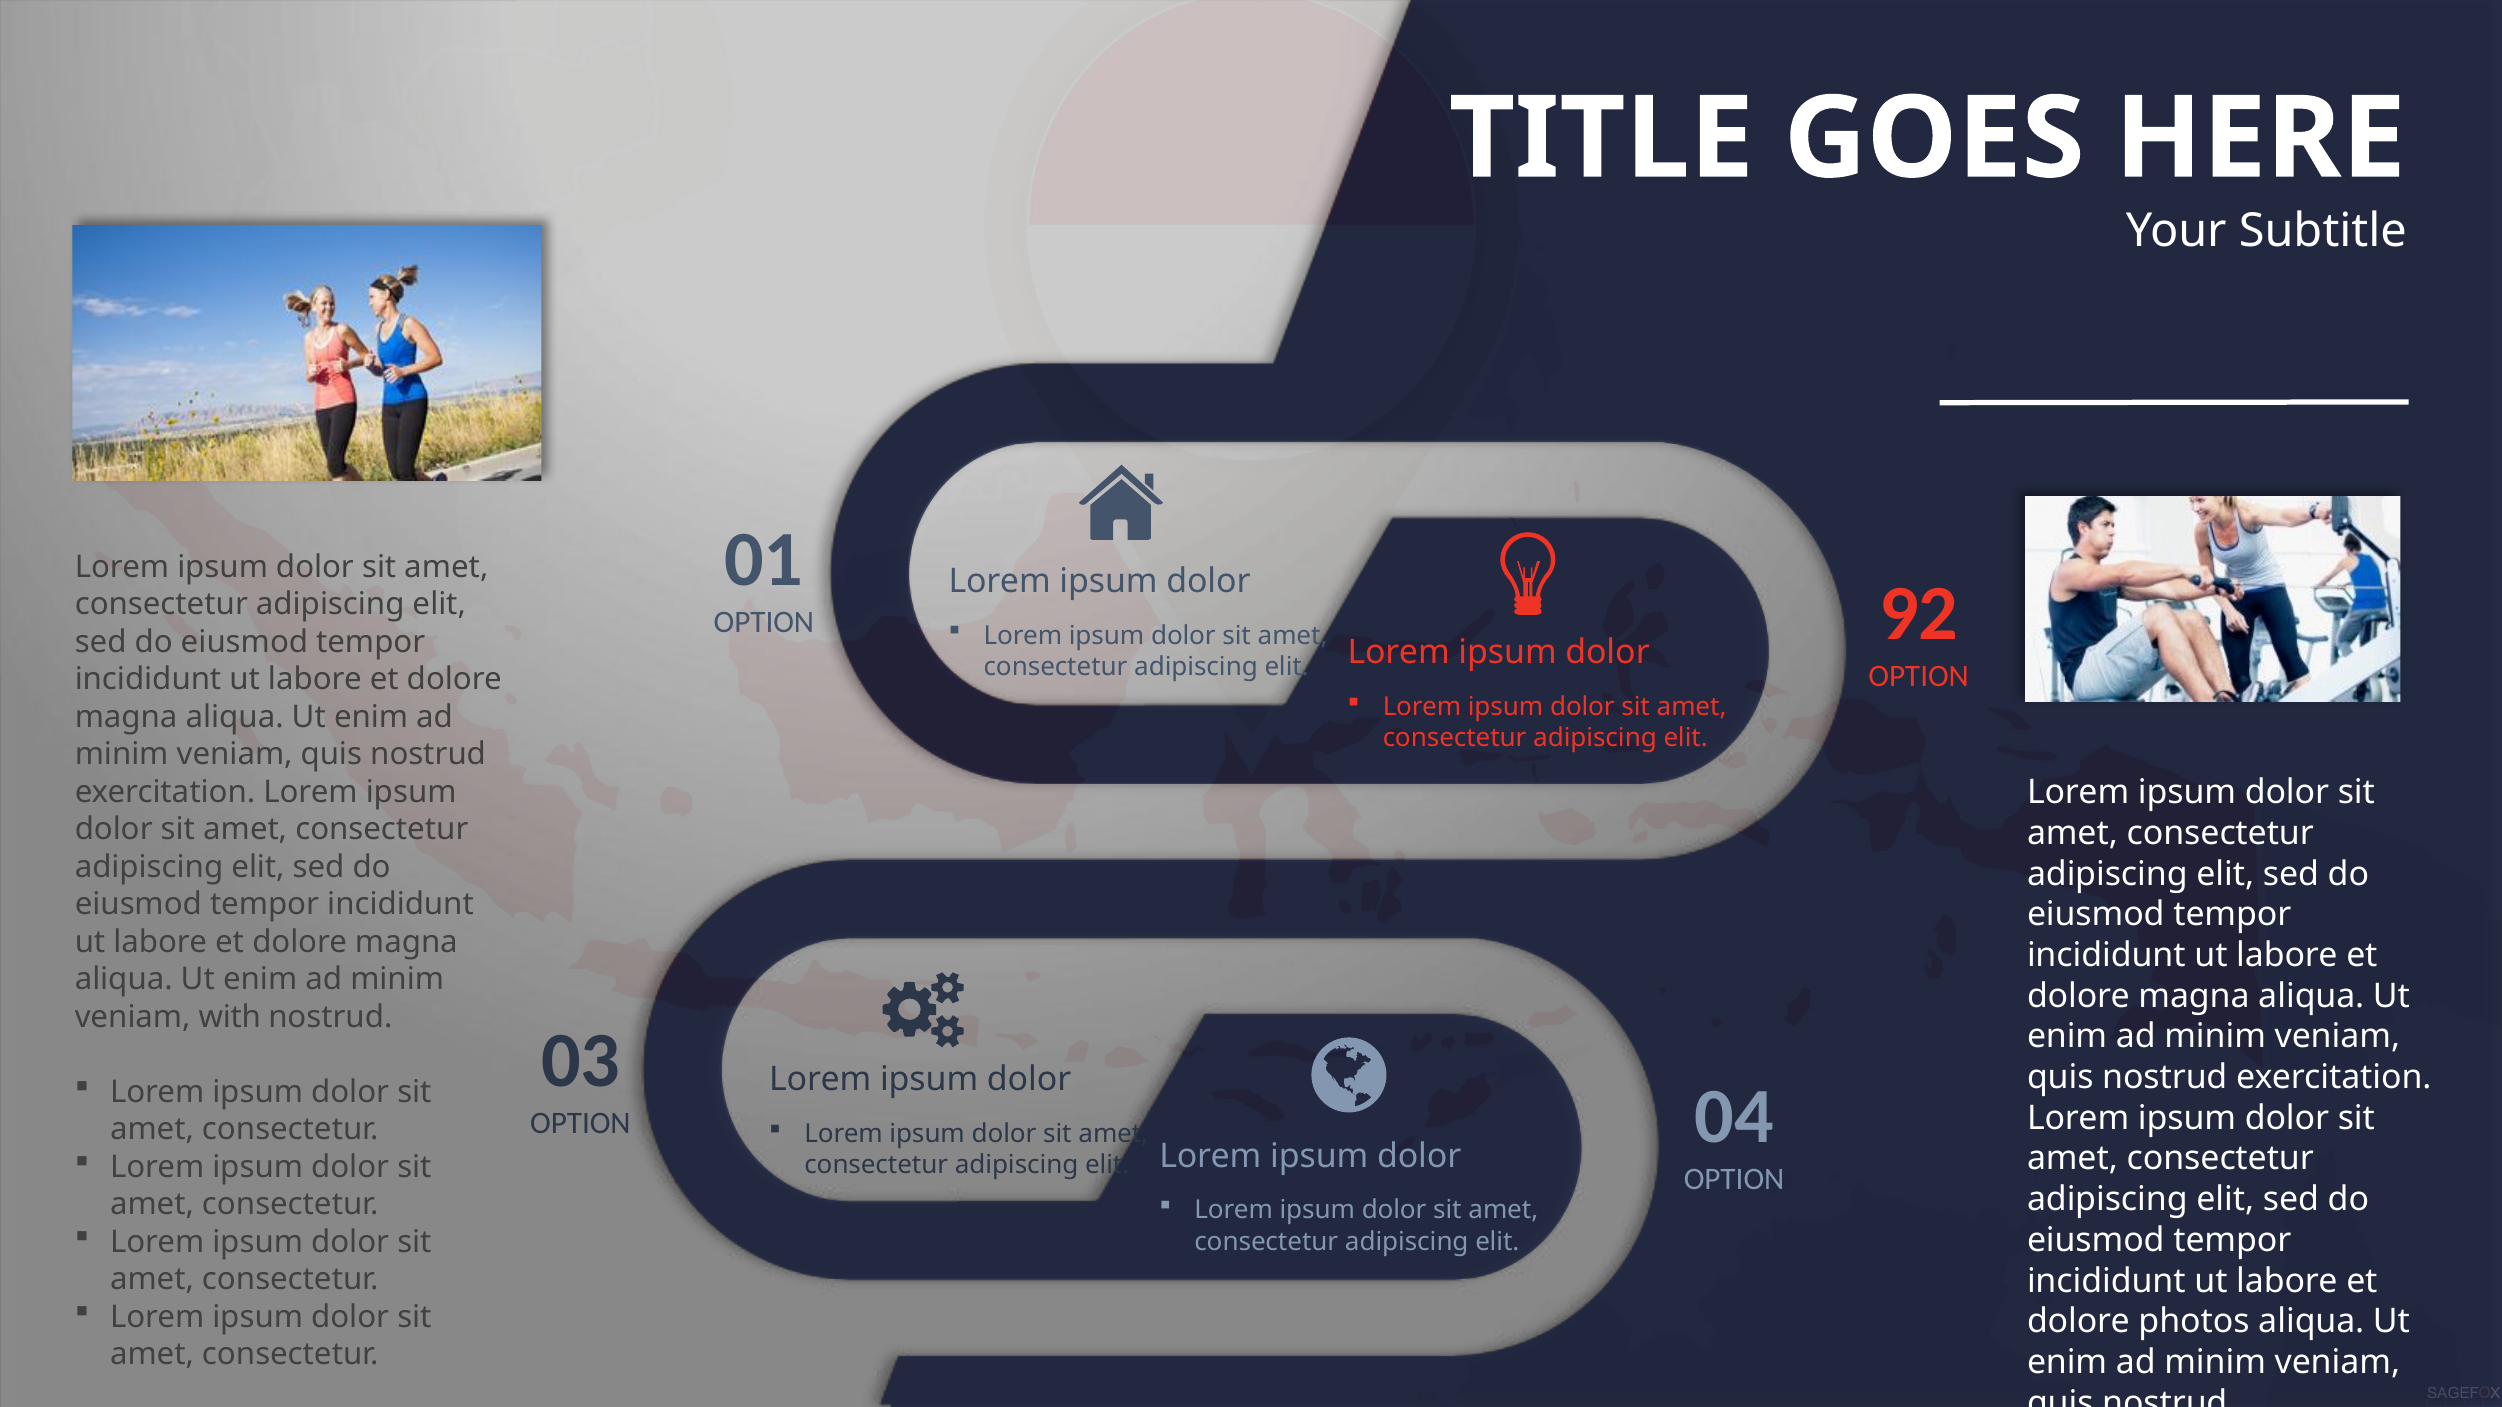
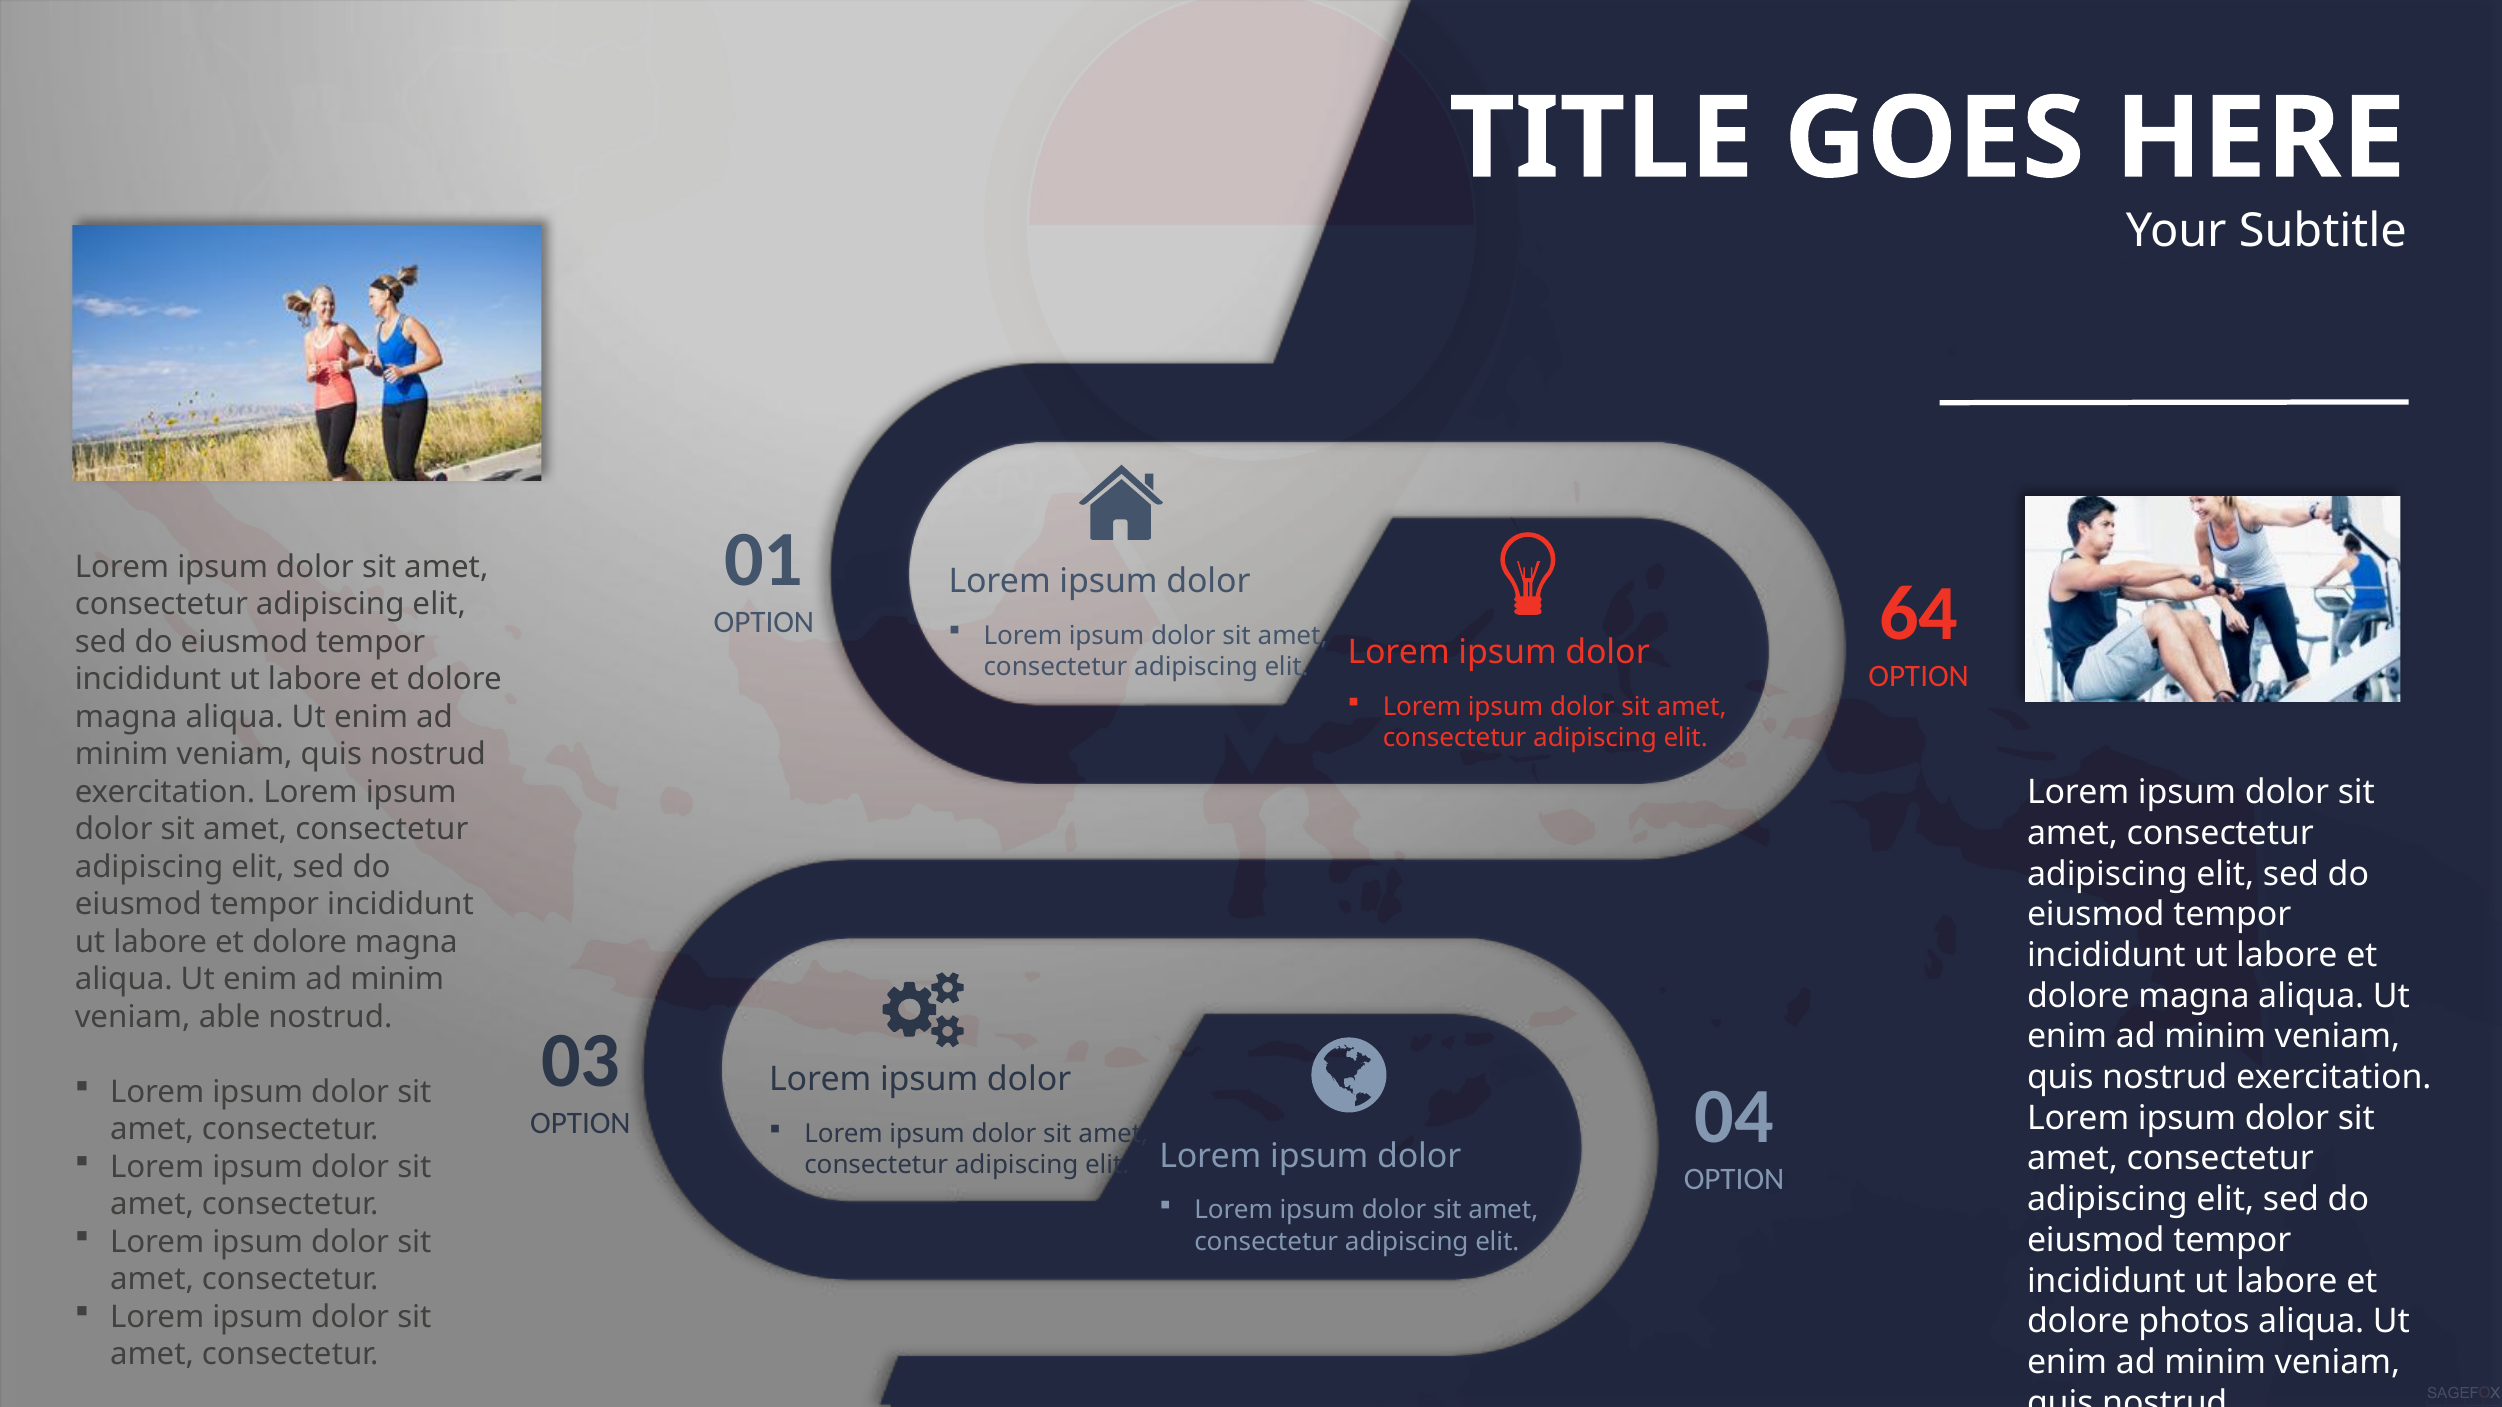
92: 92 -> 64 (1919, 614)
with: with -> able (230, 1017)
